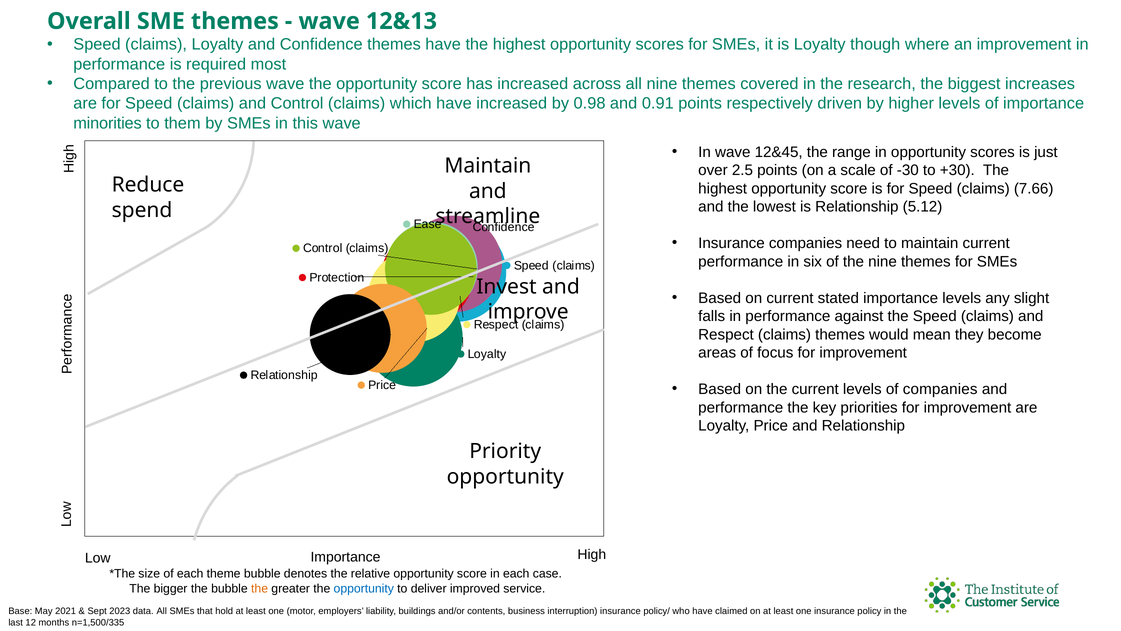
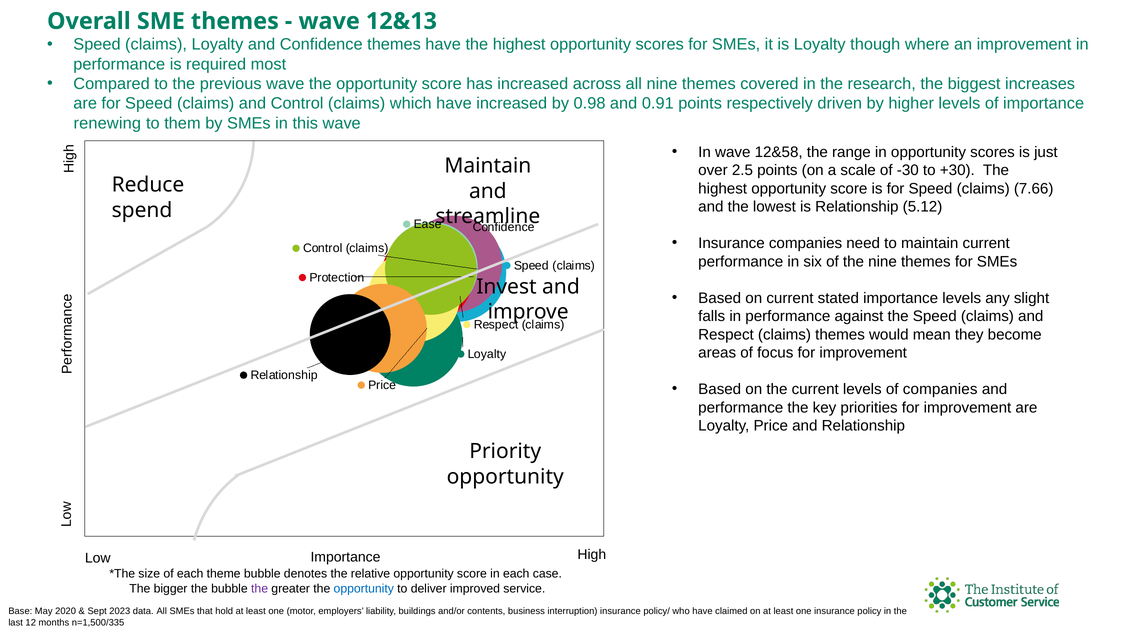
minorities: minorities -> renewing (107, 123)
12&45: 12&45 -> 12&58 (779, 152)
the colour: orange -> purple (260, 588)
2021: 2021 -> 2020 (66, 611)
